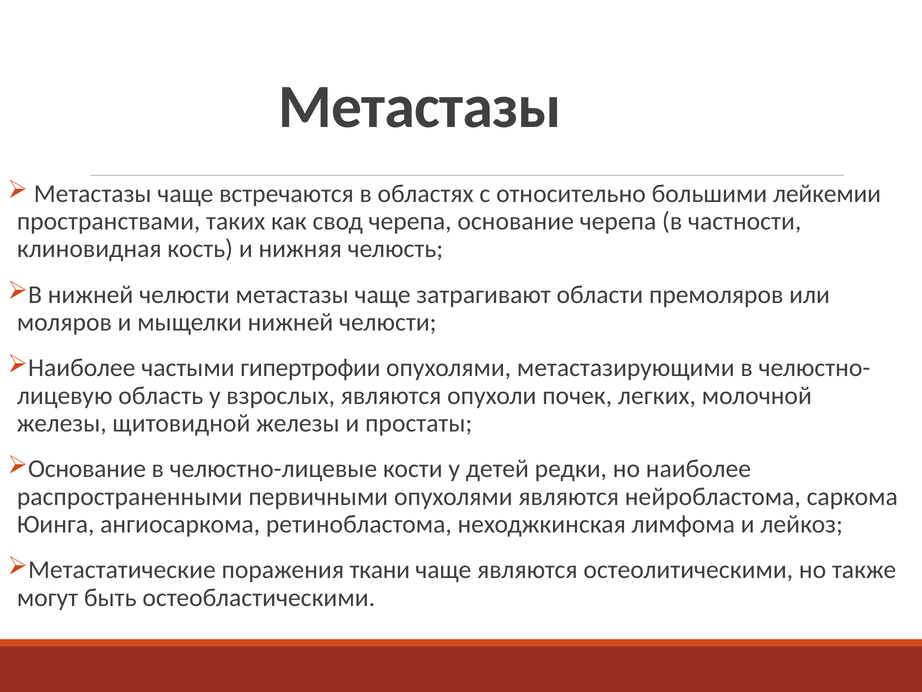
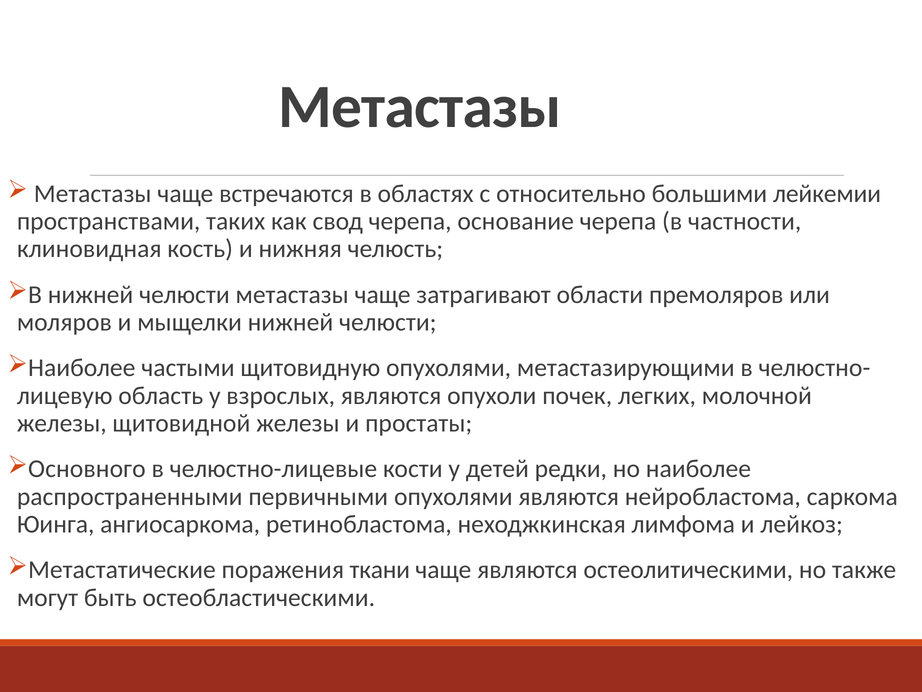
гипертрофии: гипертрофии -> щитовидную (310, 368)
Основание: Основание -> Основного (87, 469)
